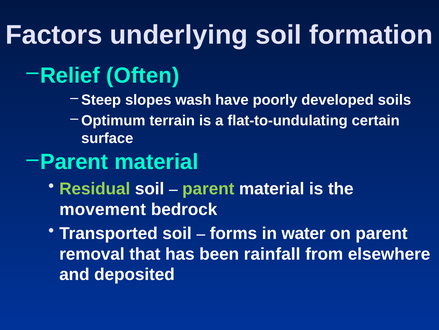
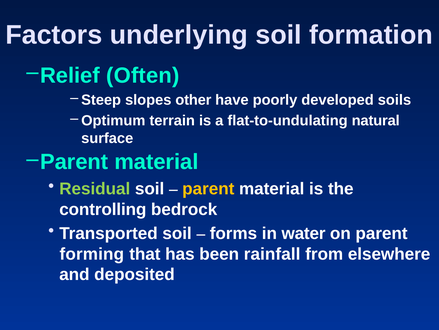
wash: wash -> other (193, 100)
certain: certain -> natural (376, 120)
parent colour: light green -> yellow (208, 189)
movement: movement -> controlling (103, 209)
removal: removal -> forming (92, 253)
